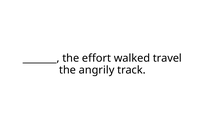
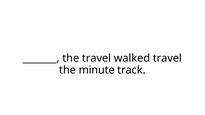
the effort: effort -> travel (97, 58)
angrily: angrily -> minute (97, 70)
